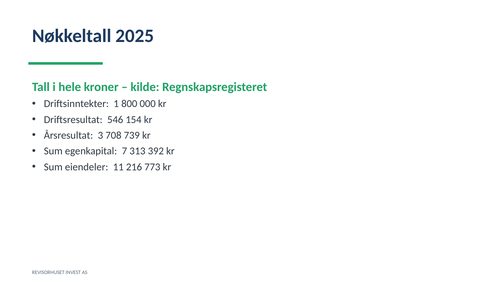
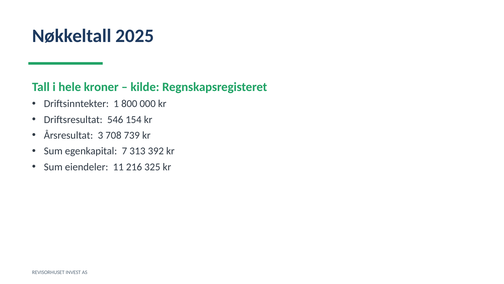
773: 773 -> 325 (152, 167)
